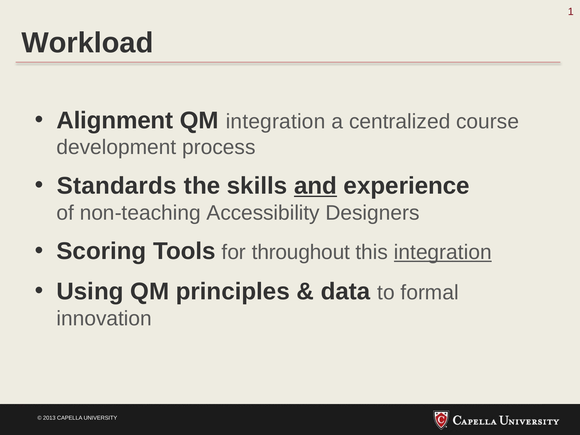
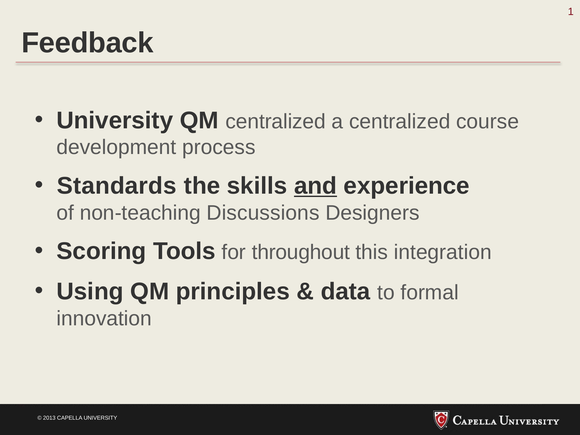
Workload: Workload -> Feedback (88, 43)
Alignment: Alignment -> University (115, 121)
QM integration: integration -> centralized (276, 122)
Accessibility: Accessibility -> Discussions (263, 213)
integration underline: present -> none (443, 252)
